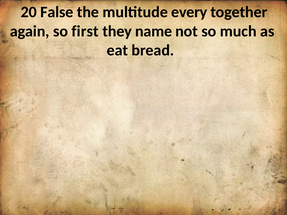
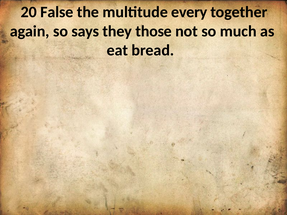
first: first -> says (85, 31)
name: name -> those (154, 31)
